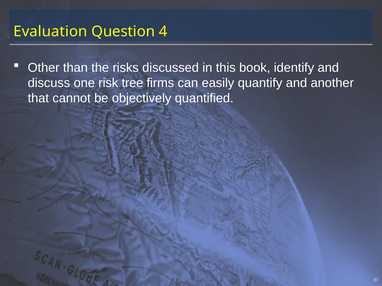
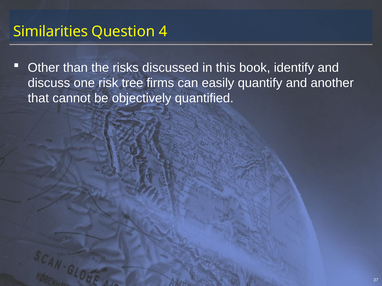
Evaluation: Evaluation -> Similarities (51, 32)
